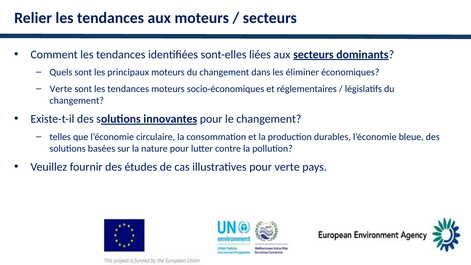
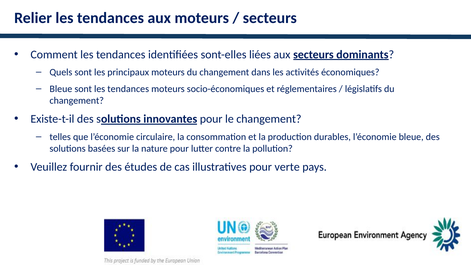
éliminer: éliminer -> activités (302, 72)
Verte: Verte -> Bleue (61, 89)
